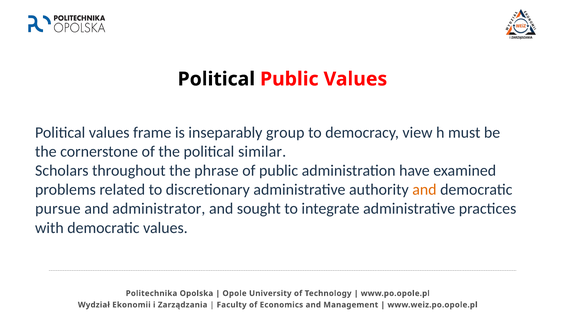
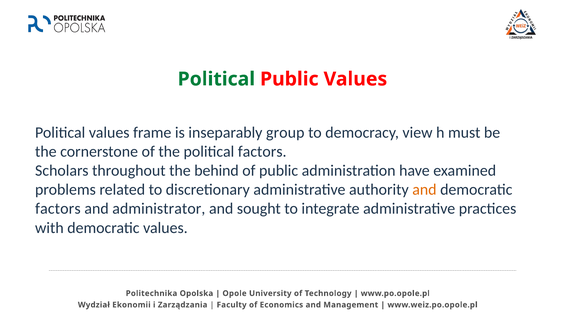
Political colour: black -> green (216, 79)
political similar: similar -> factors (262, 151)
phrase: phrase -> behind (217, 170)
pursue: pursue -> factors (58, 209)
